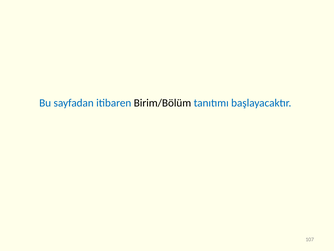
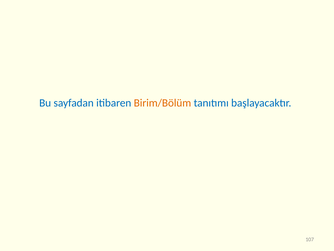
Birim/Bölüm colour: black -> orange (162, 103)
